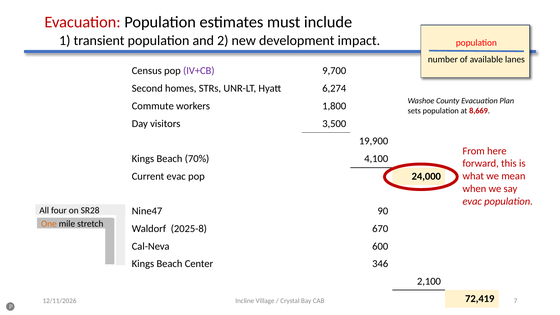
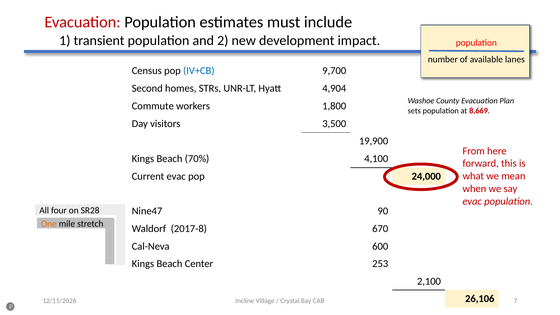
IV+CB colour: purple -> blue (199, 71)
6,274: 6,274 -> 4,904 (334, 88)
2025-8: 2025-8 -> 2017-8 (189, 229)
346: 346 -> 253 (380, 264)
72,419: 72,419 -> 26,106 (480, 299)
